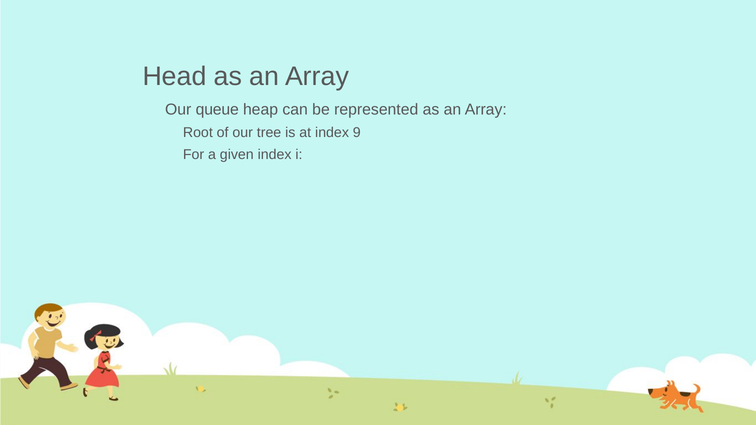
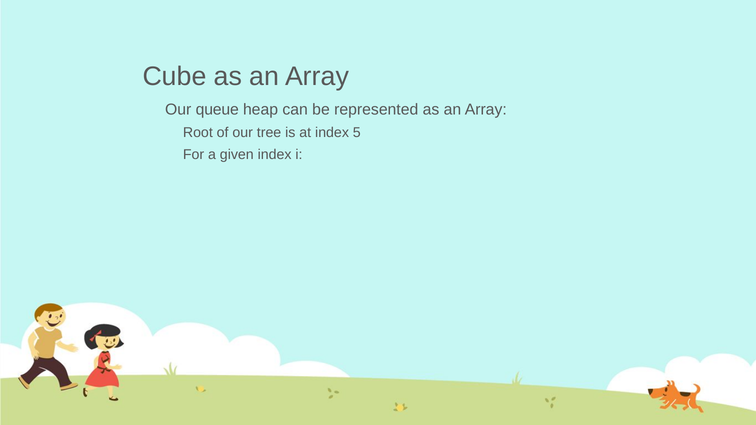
Head: Head -> Cube (175, 76)
9: 9 -> 5 (357, 132)
